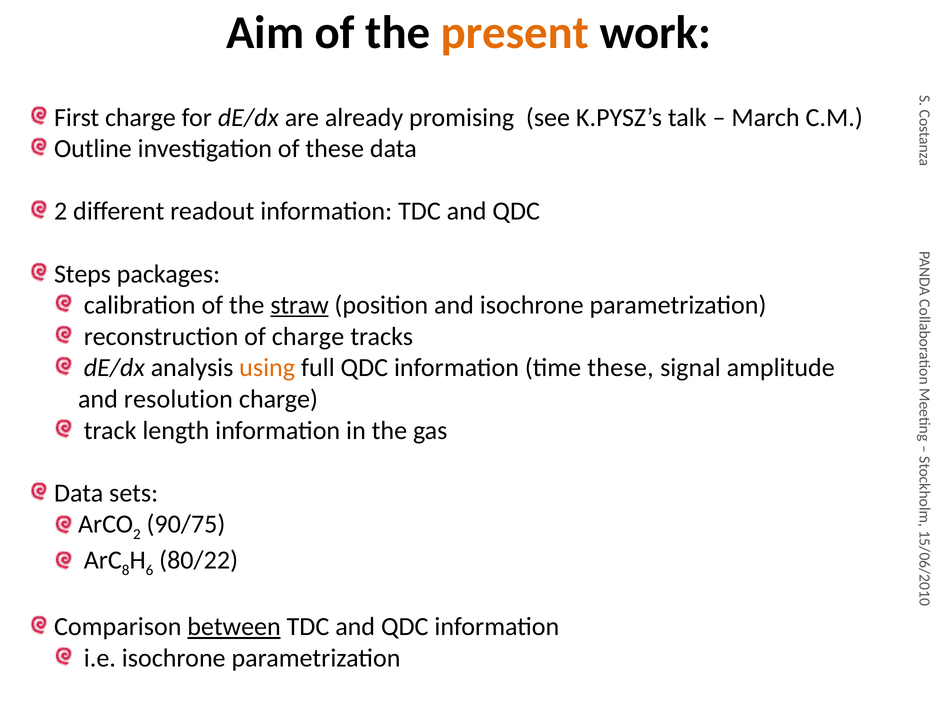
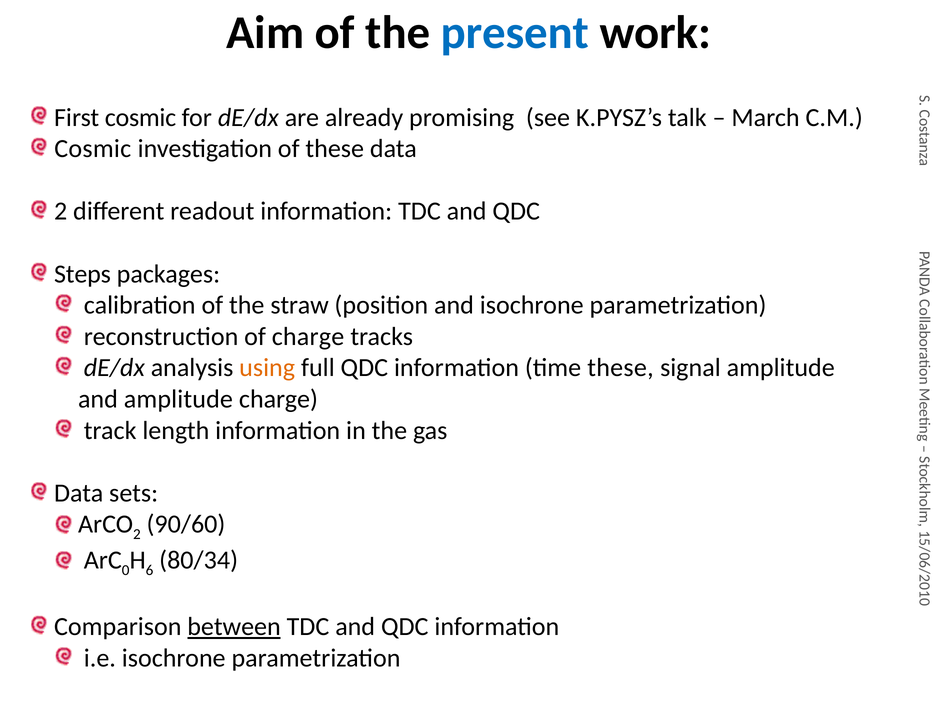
present colour: orange -> blue (515, 33)
First charge: charge -> cosmic (140, 117)
Outline: Outline -> Cosmic (93, 149)
straw underline: present -> none (300, 305)
and resolution: resolution -> amplitude (178, 399)
90/75: 90/75 -> 90/60 (186, 524)
8: 8 -> 0 (126, 570)
80/22: 80/22 -> 80/34 (199, 560)
